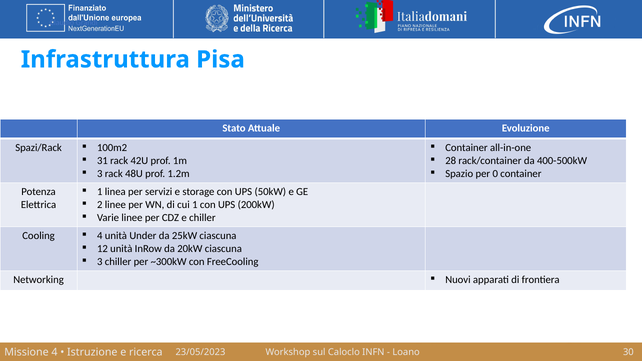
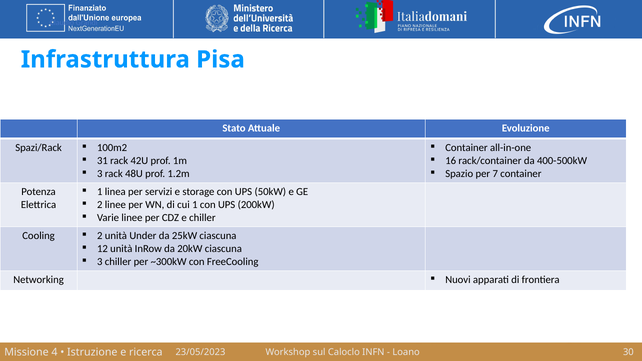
28: 28 -> 16 (451, 161)
0: 0 -> 7 (495, 174)
4: 4 -> 2 (100, 236)
